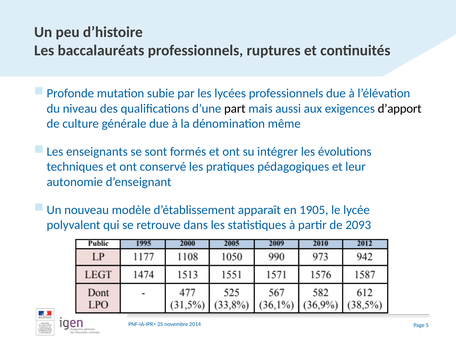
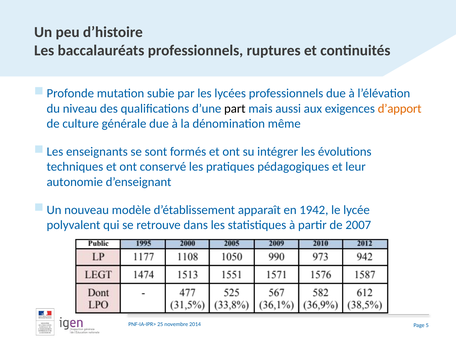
d’apport colour: black -> orange (400, 109)
1905: 1905 -> 1942 (314, 210)
2093: 2093 -> 2007 (358, 225)
